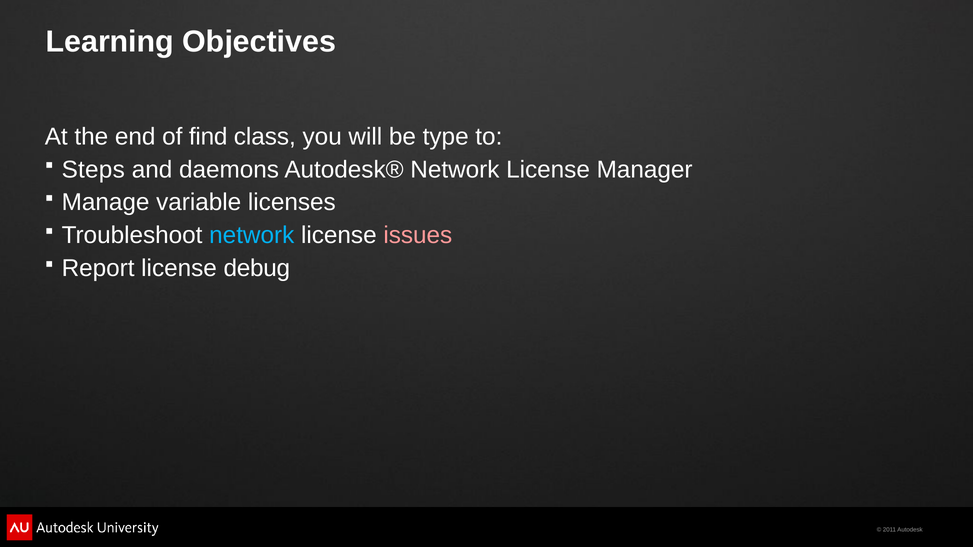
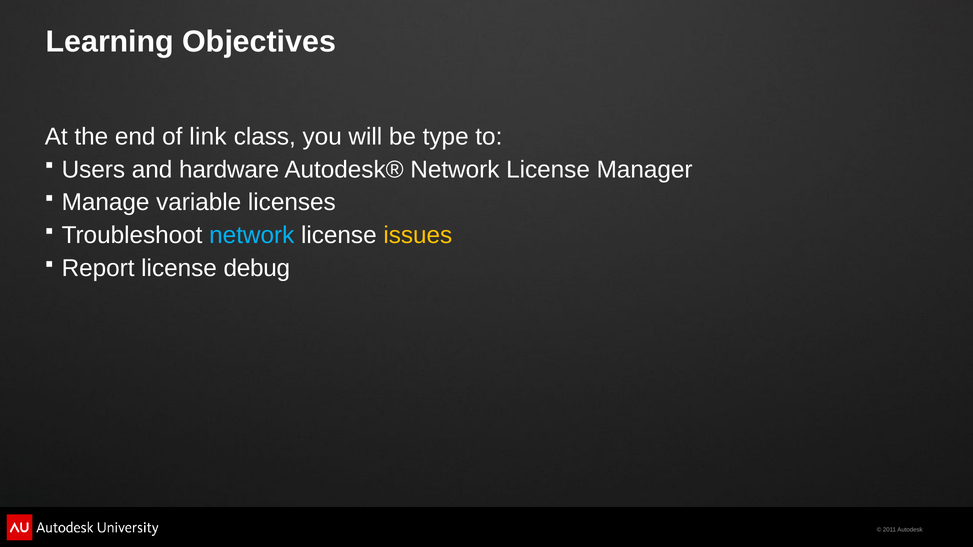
find: find -> link (208, 137)
Steps: Steps -> Users (93, 170)
daemons: daemons -> hardware (229, 170)
issues colour: pink -> yellow (418, 235)
